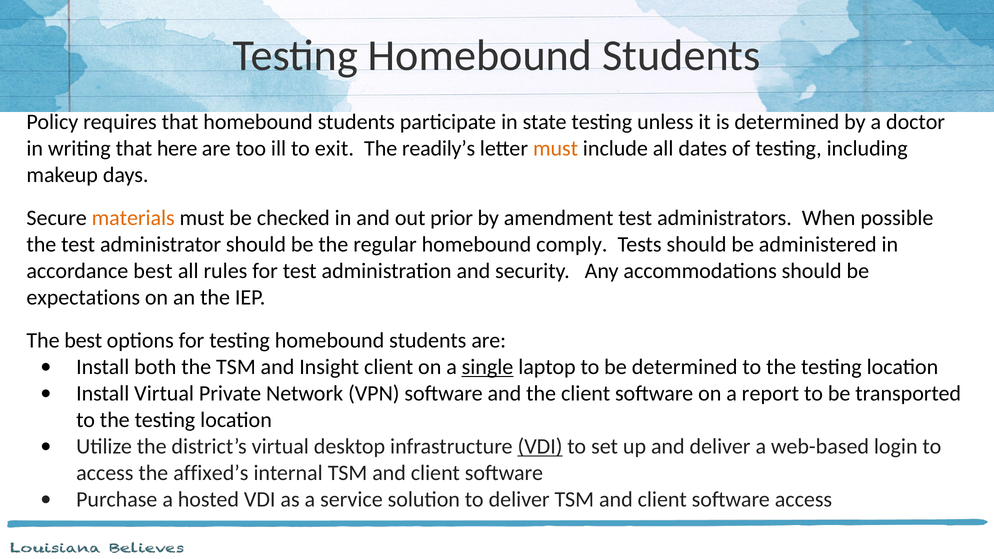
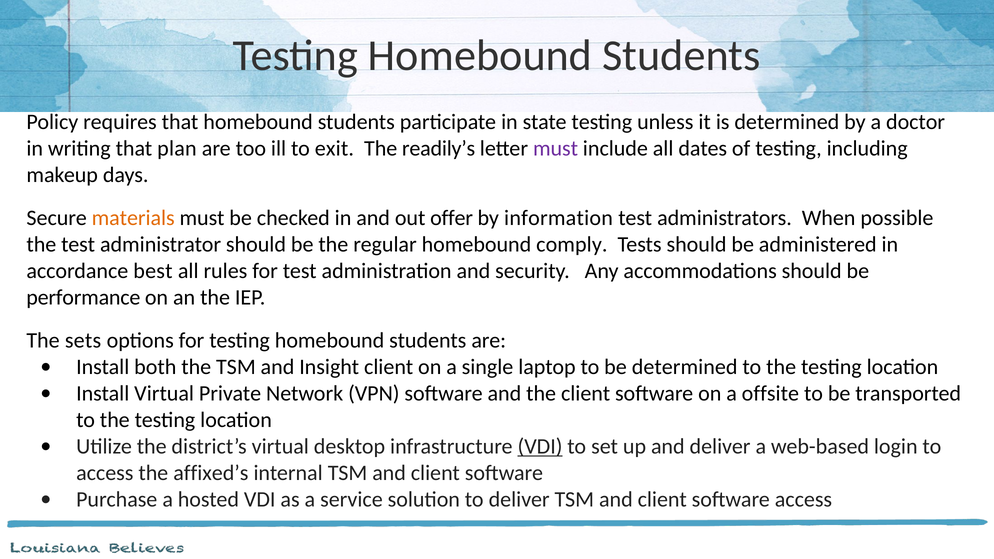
here: here -> plan (177, 149)
must colour: orange -> purple (556, 149)
prior: prior -> offer (452, 218)
amendment: amendment -> information (558, 218)
expectations: expectations -> performance (83, 298)
The best: best -> sets (83, 341)
single underline: present -> none (488, 367)
report: report -> offsite (770, 394)
